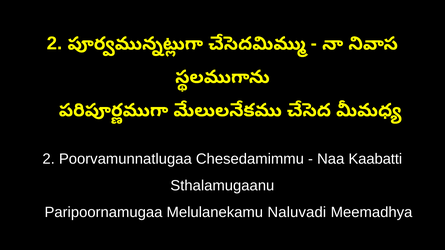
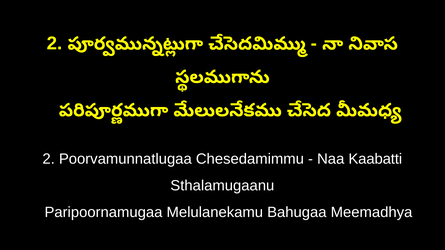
Naluvadi: Naluvadi -> Bahugaa (297, 212)
